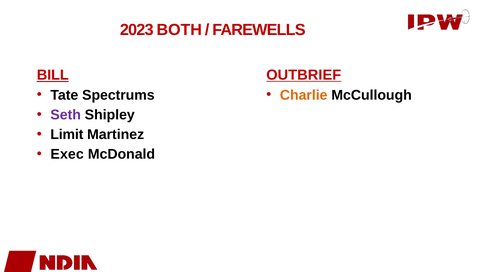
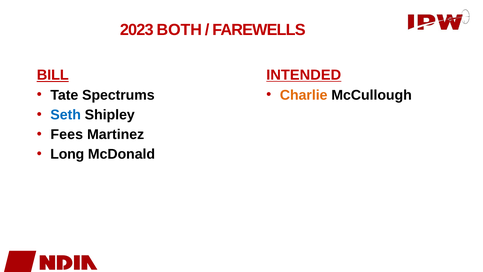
OUTBRIEF: OUTBRIEF -> INTENDED (304, 75)
Seth colour: purple -> blue (66, 115)
Limit: Limit -> Fees (67, 134)
Exec: Exec -> Long (67, 154)
